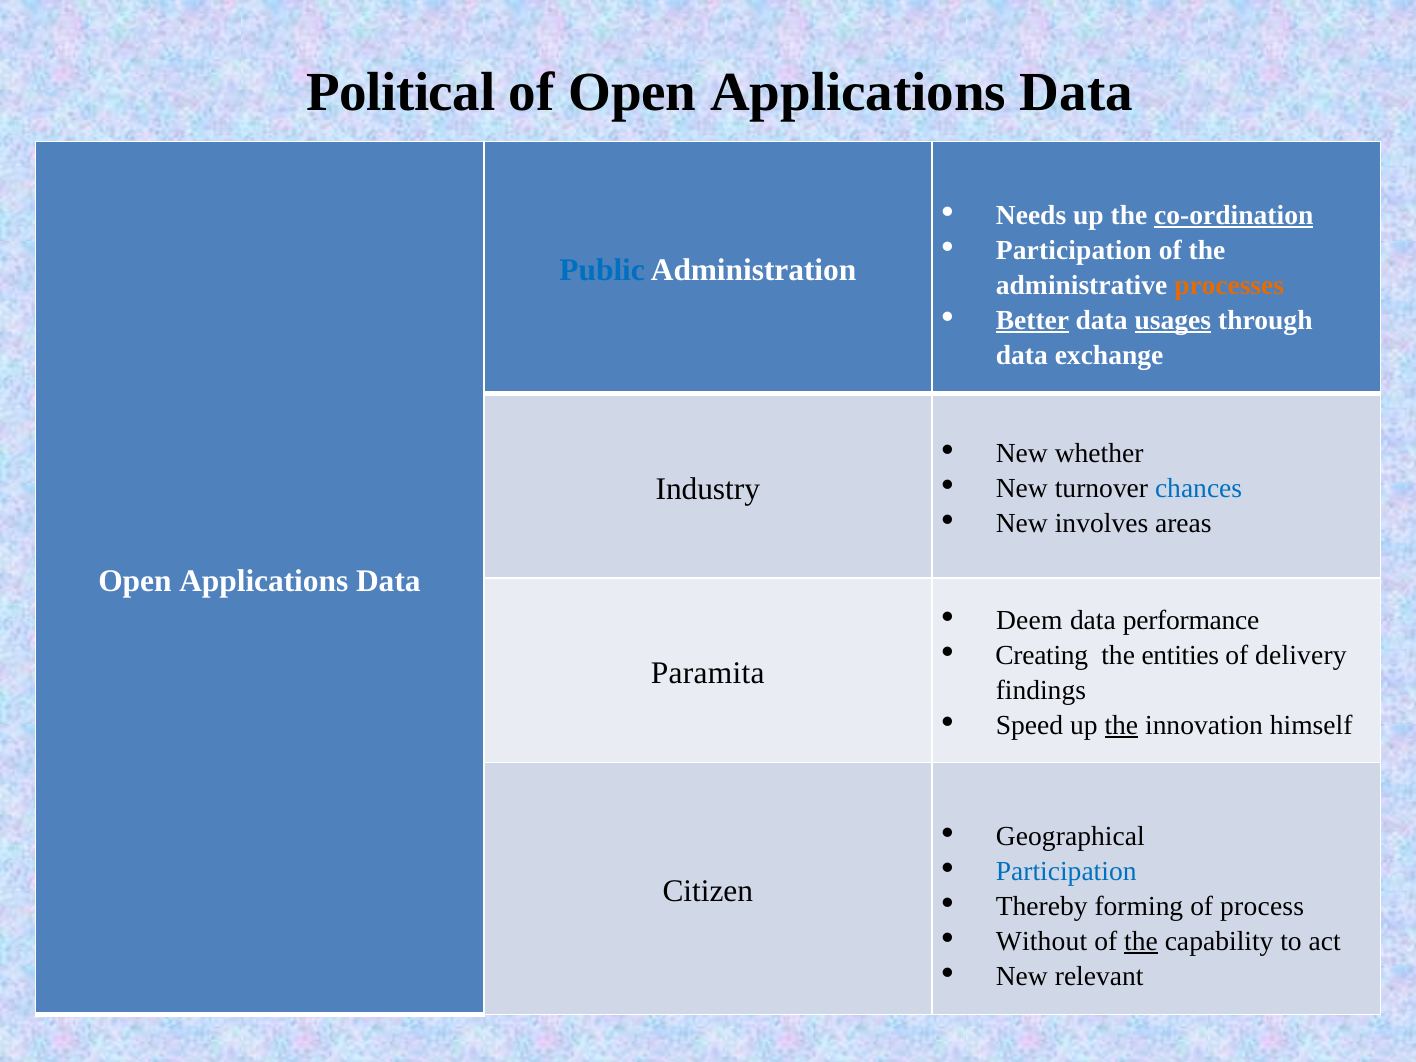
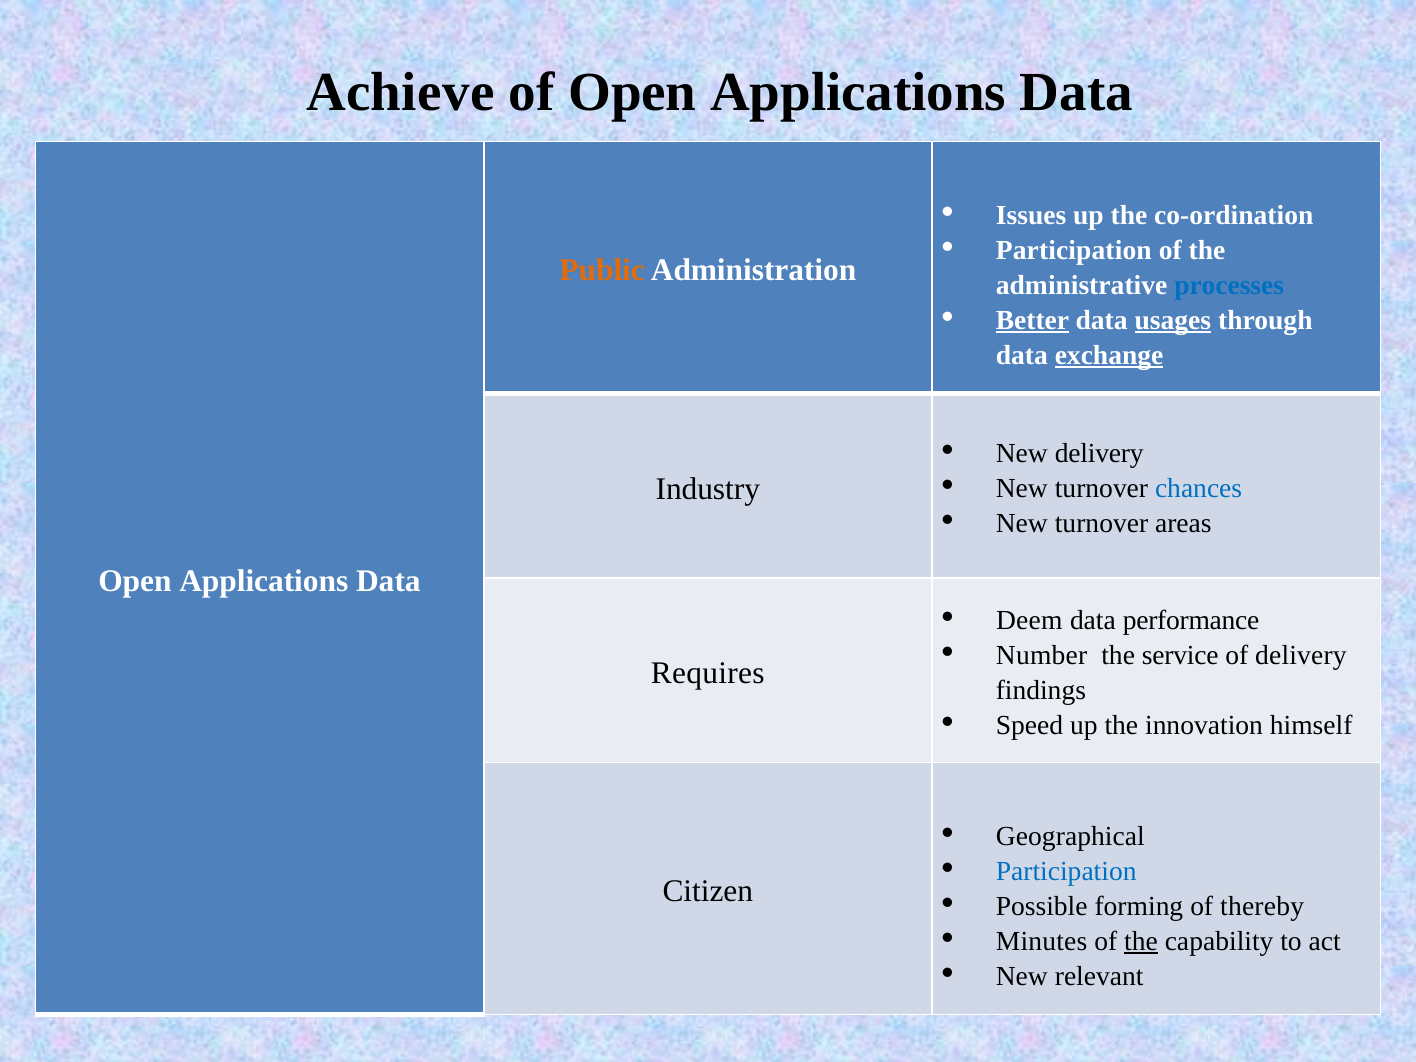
Political: Political -> Achieve (400, 92)
Needs: Needs -> Issues (1031, 215)
co-ordination underline: present -> none (1234, 215)
Public colour: blue -> orange (602, 270)
processes colour: orange -> blue (1229, 285)
exchange underline: none -> present (1109, 355)
New whether: whether -> delivery (1099, 453)
involves: involves -> turnover (1102, 523)
Creating: Creating -> Number (1042, 655)
entities: entities -> service (1180, 655)
Paramita: Paramita -> Requires (708, 673)
the underline: present -> none (1121, 725)
Thereby: Thereby -> Possible (1042, 906)
process: process -> thereby (1262, 906)
Without: Without -> Minutes (1042, 941)
